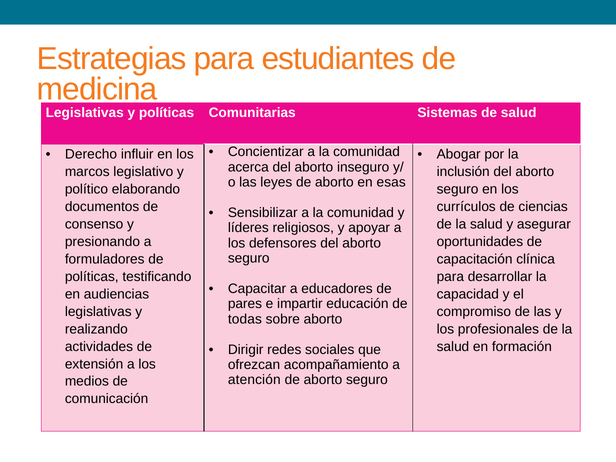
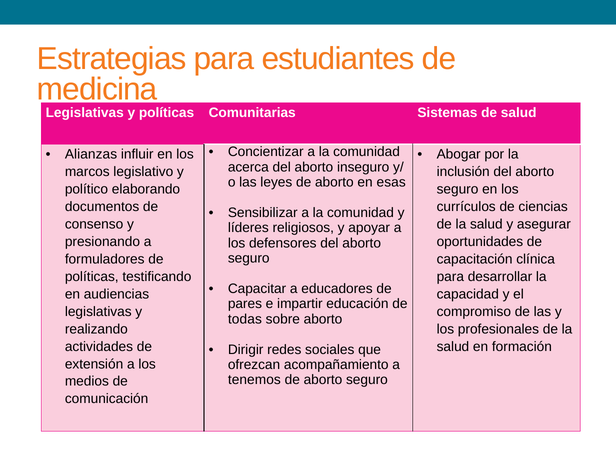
Derecho: Derecho -> Alianzas (91, 154)
atención: atención -> tenemos (254, 380)
